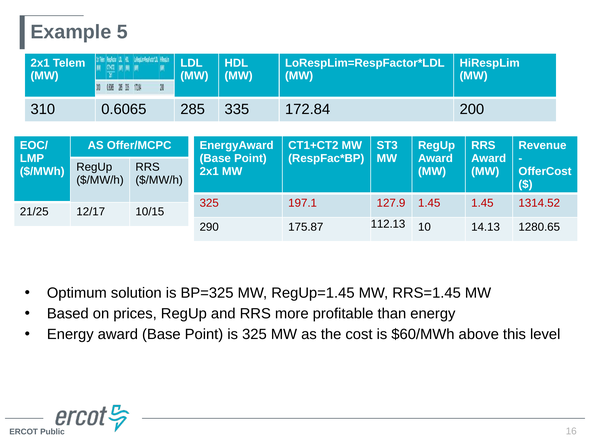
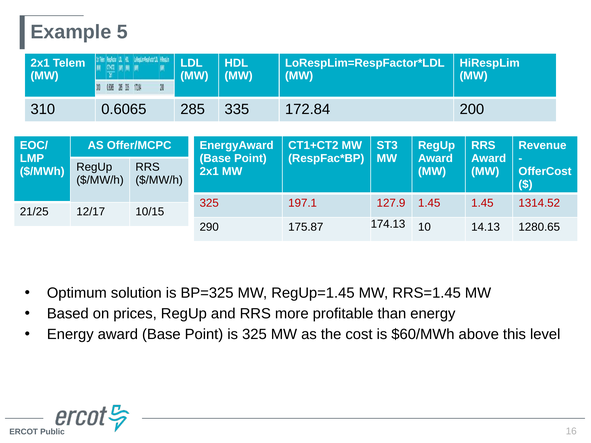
112.13: 112.13 -> 174.13 (388, 224)
